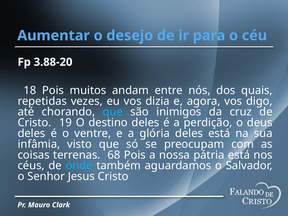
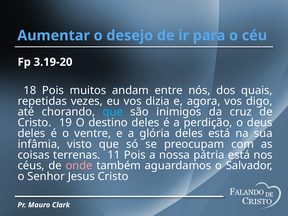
3.88-20: 3.88-20 -> 3.19-20 (53, 62)
68: 68 -> 11 (114, 155)
onde colour: light blue -> pink (79, 166)
